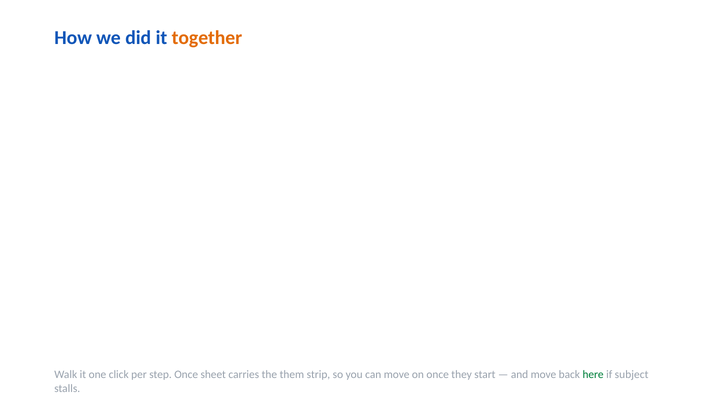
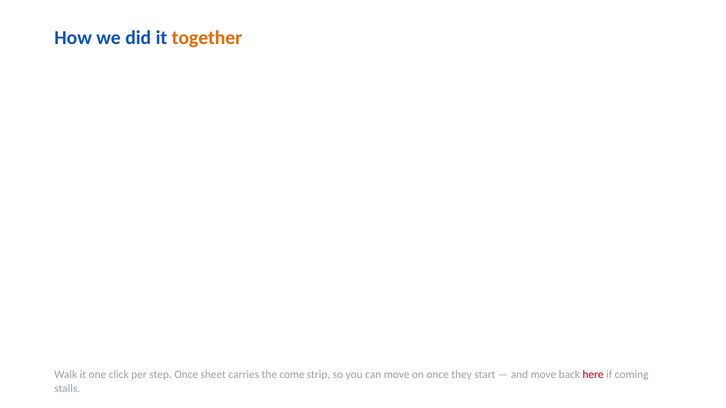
them: them -> come (292, 375)
here colour: green -> red (593, 375)
subject: subject -> coming (632, 375)
